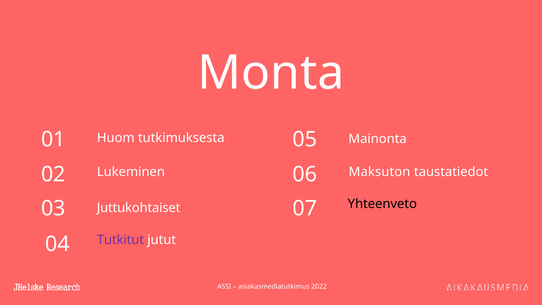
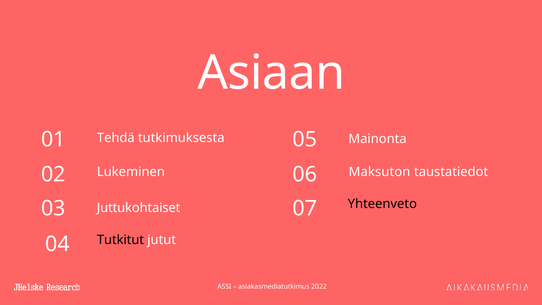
Monta: Monta -> Asiaan (271, 73)
Huom: Huom -> Tehdä (116, 138)
Tutkitut colour: purple -> black (120, 240)
